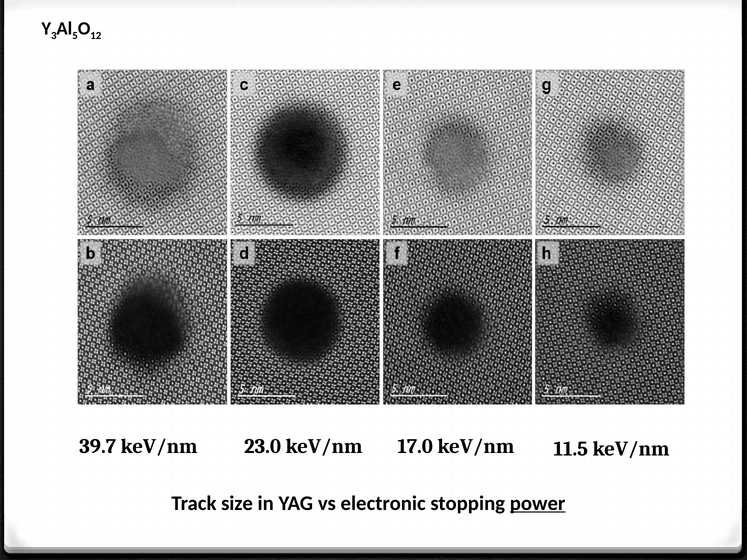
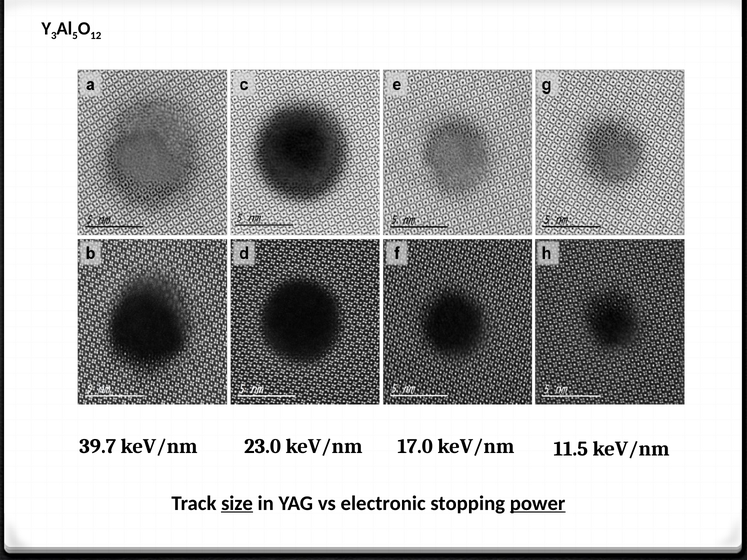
size underline: none -> present (237, 503)
